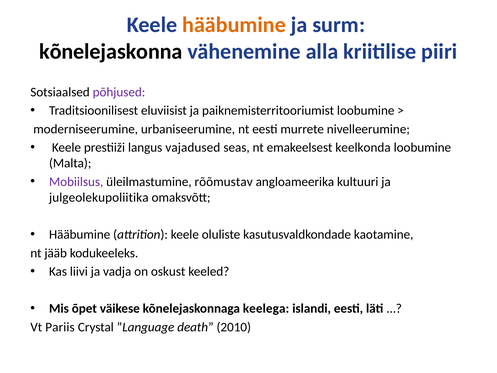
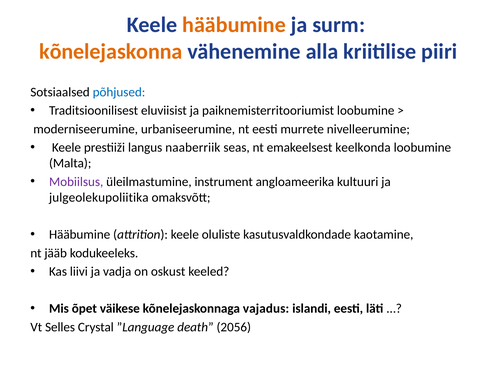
kõnelejaskonna colour: black -> orange (111, 51)
põhjused colour: purple -> blue (119, 92)
vajadused: vajadused -> naaberriik (193, 147)
rõõmustav: rõõmustav -> instrument (224, 182)
keelega: keelega -> vajadus (266, 308)
Pariis: Pariis -> Selles (60, 327)
2010: 2010 -> 2056 (234, 327)
